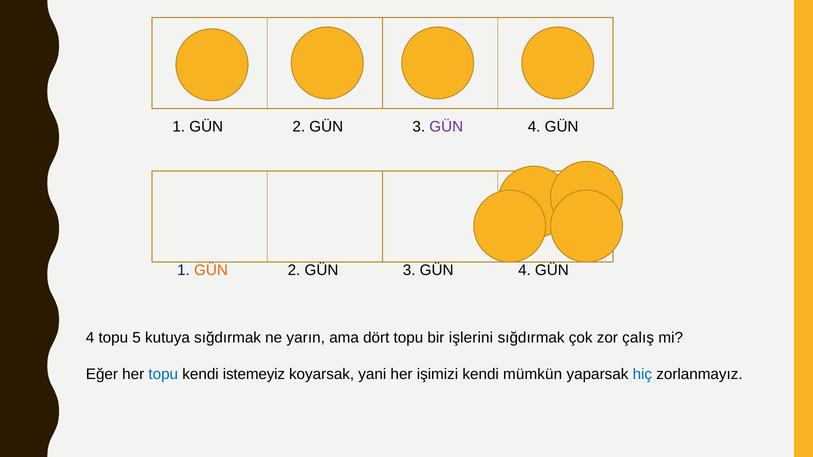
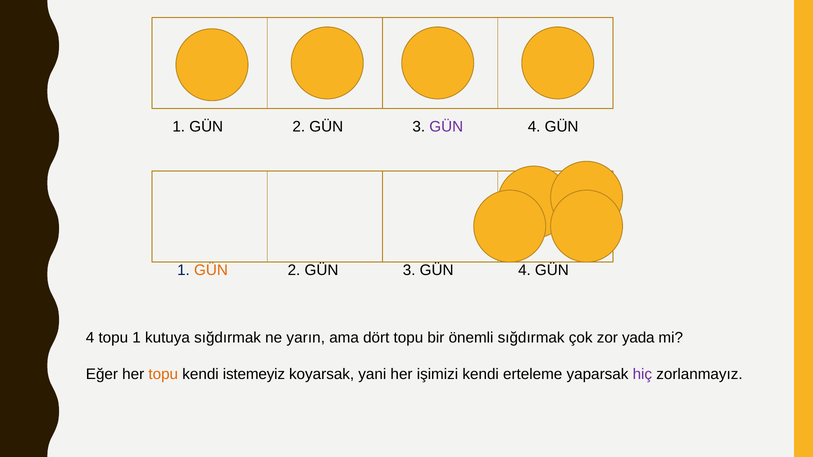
topu 5: 5 -> 1 (137, 338)
işlerini: işlerini -> önemli (471, 338)
çalış: çalış -> yada (638, 338)
topu colour: blue -> orange (163, 374)
mümkün: mümkün -> erteleme (533, 374)
hiç colour: blue -> purple (642, 374)
